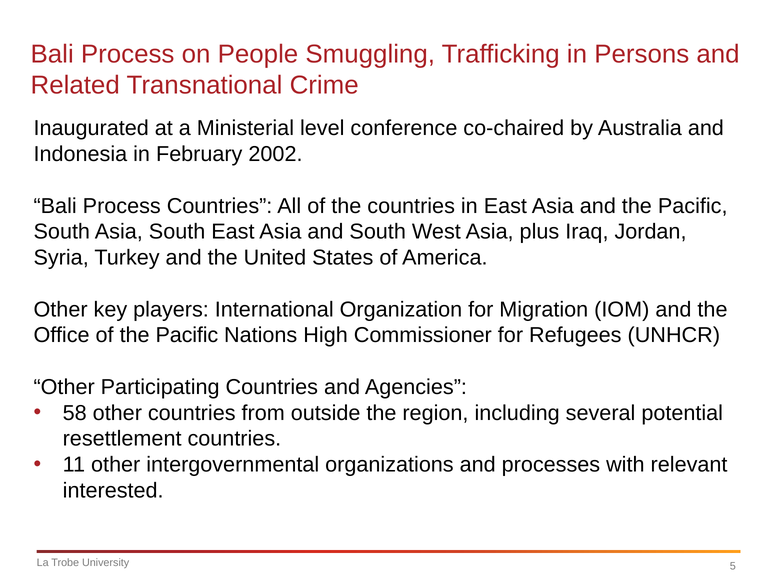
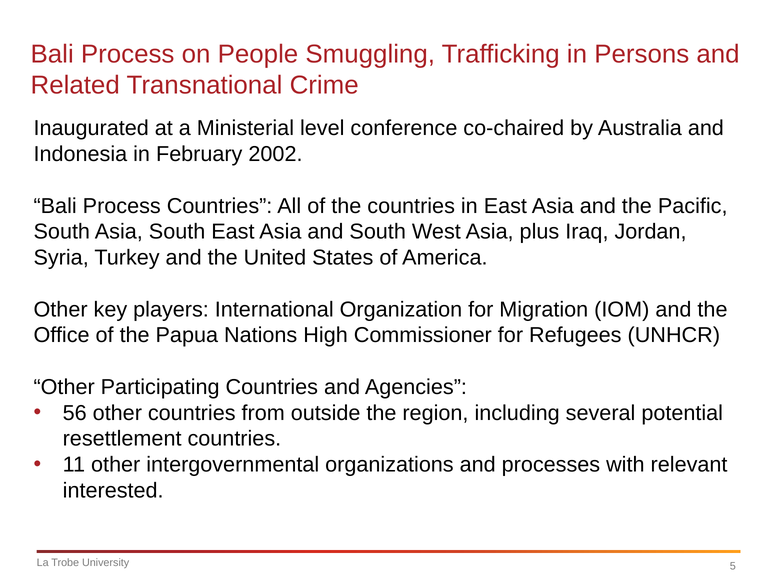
of the Pacific: Pacific -> Papua (187, 336)
58: 58 -> 56 (75, 413)
